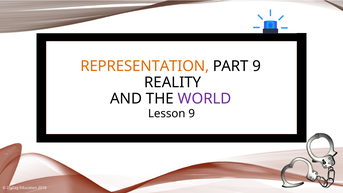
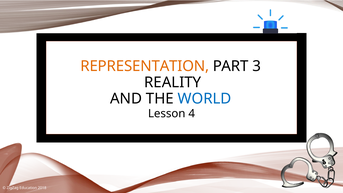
PART 9: 9 -> 3 (257, 66)
WORLD colour: purple -> blue (205, 99)
Lesson 9: 9 -> 4 (192, 114)
